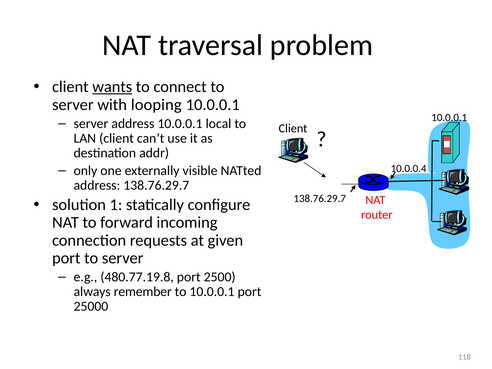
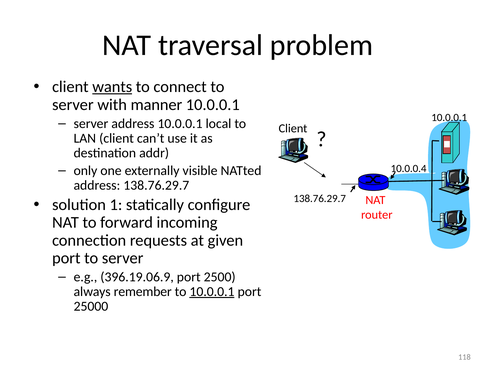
looping: looping -> manner (156, 105)
480.77.19.8: 480.77.19.8 -> 396.19.06.9 (137, 277)
10.0.0.1 underline: none -> present (212, 292)
